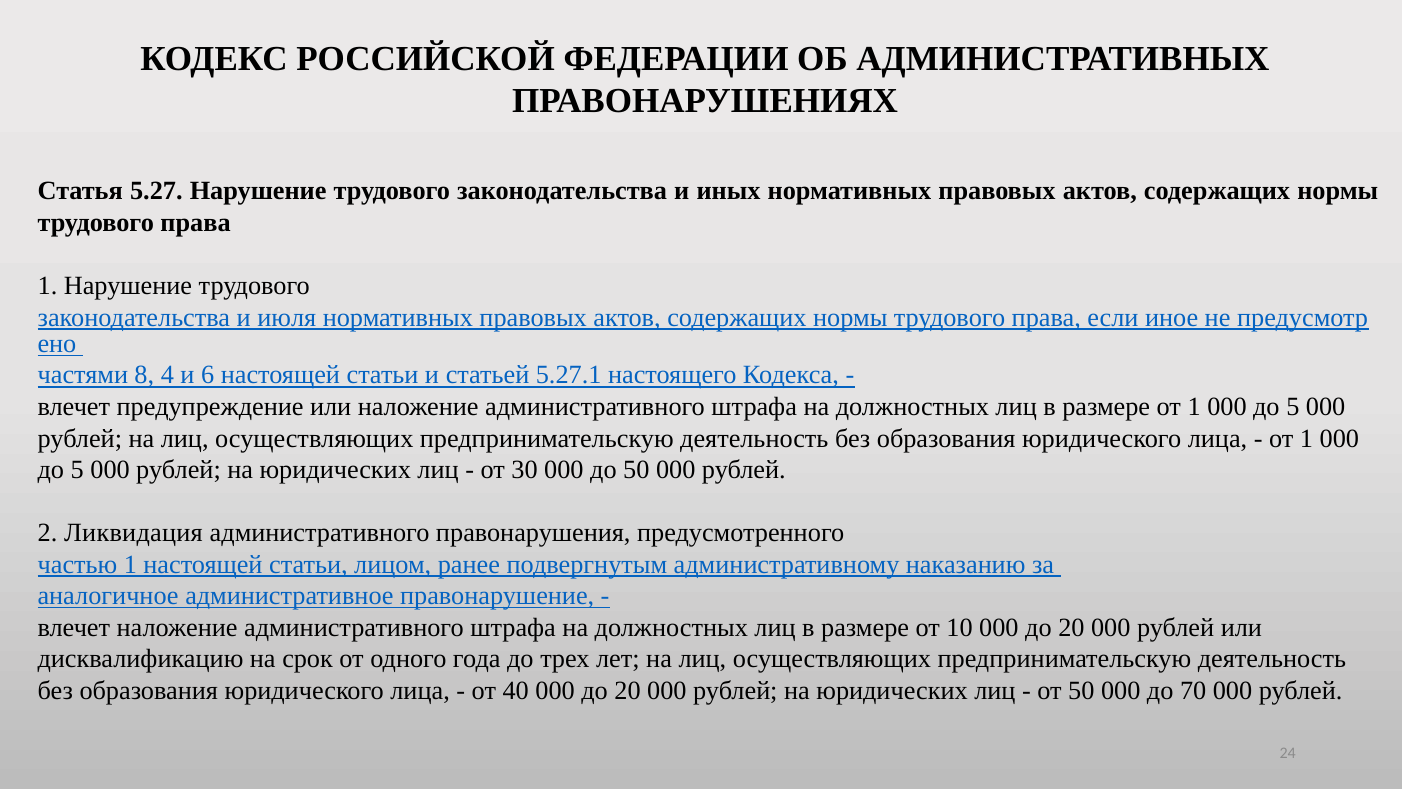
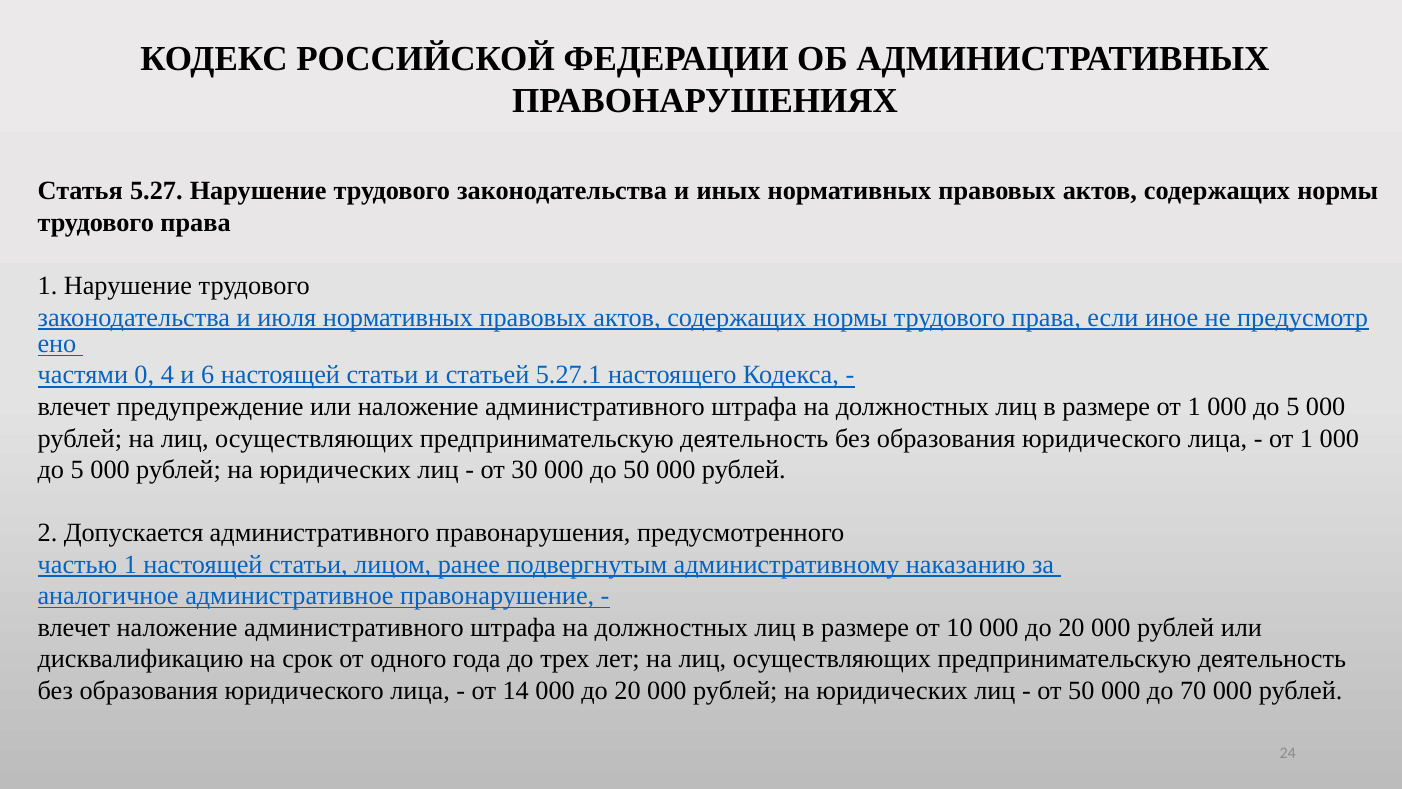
8: 8 -> 0 (144, 375)
Ликвидация: Ликвидация -> Допускается (134, 533)
40: 40 -> 14 (516, 690)
